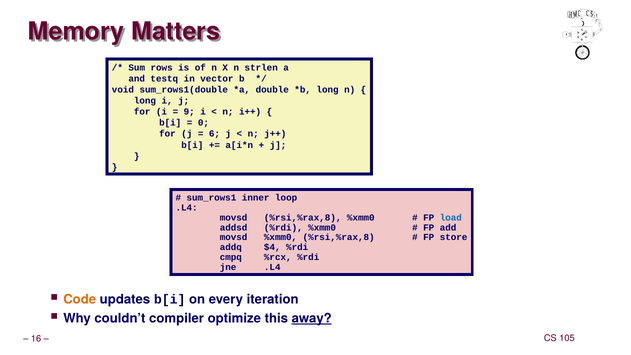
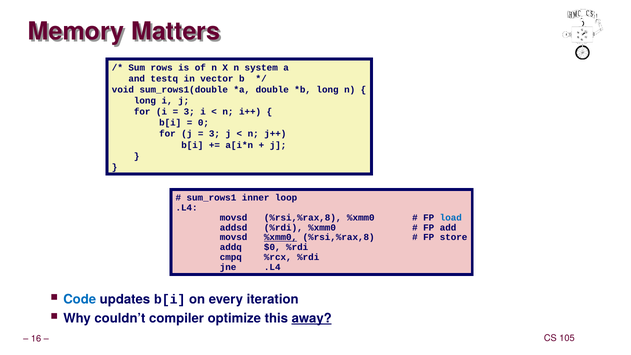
strlen: strlen -> system (261, 68)
9: 9 -> 3 (189, 112)
6: 6 -> 3 (214, 134)
%xmm0 underline: none -> present (281, 237)
$4: $4 -> $0 (272, 247)
Code colour: orange -> blue (80, 299)
